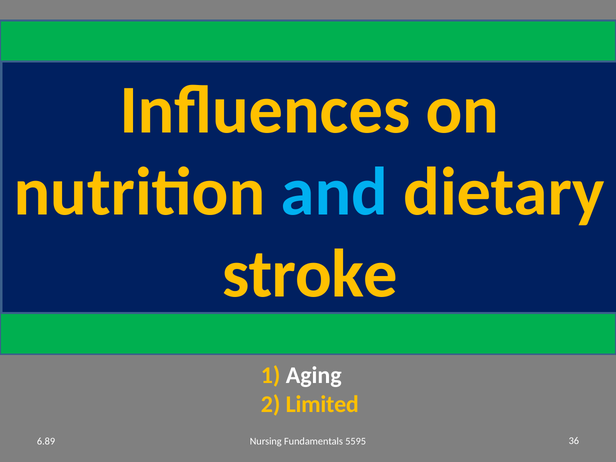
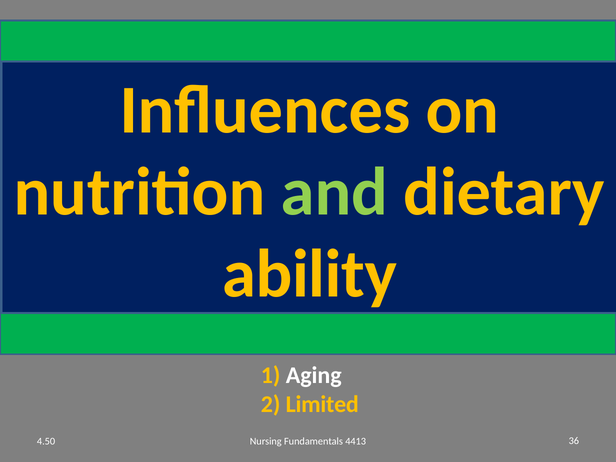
and colour: light blue -> light green (334, 192)
stroke: stroke -> ability (310, 274)
6.89: 6.89 -> 4.50 (46, 441)
5595: 5595 -> 4413 (356, 441)
